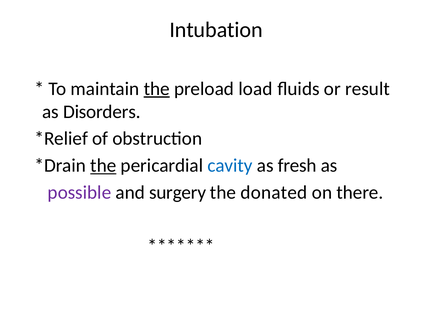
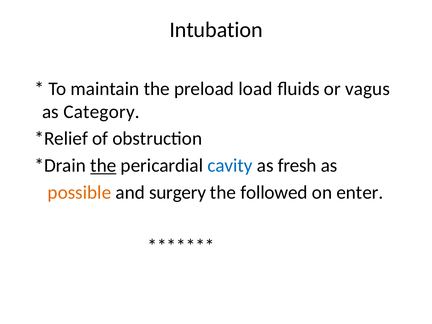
the underline: present -> none (157, 89)
result: result -> vagus (367, 89)
Disorders: Disorders -> Category (102, 112)
possible colour: purple -> orange (79, 192)
donated: donated -> followed (274, 192)
there: there -> enter (360, 192)
